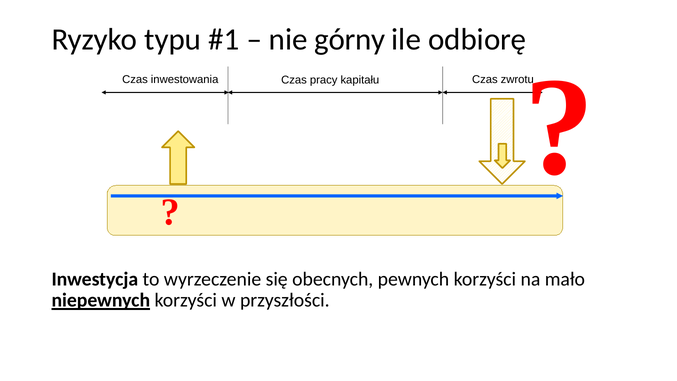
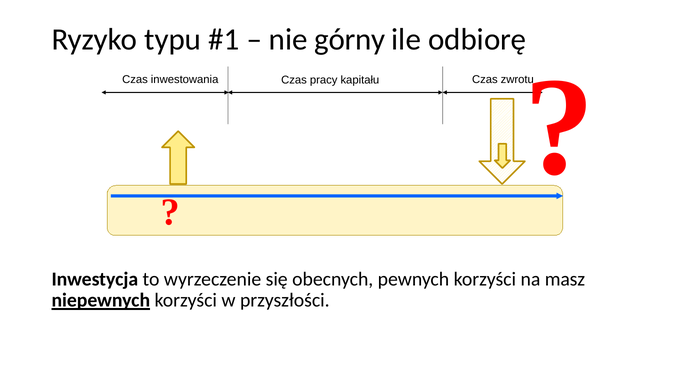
mało: mało -> masz (565, 279)
